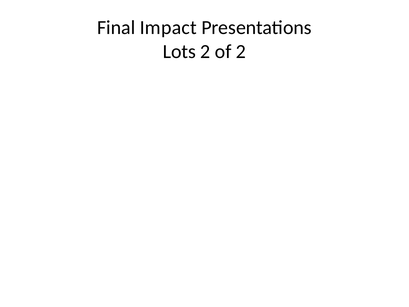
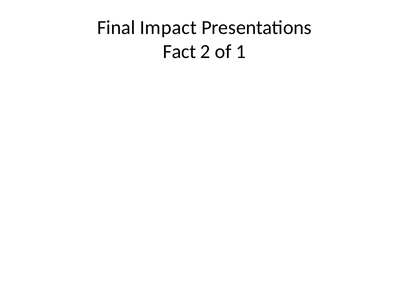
Lots: Lots -> Fact (179, 52)
of 2: 2 -> 1 (241, 52)
